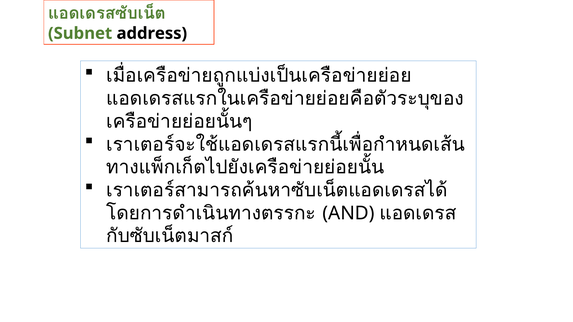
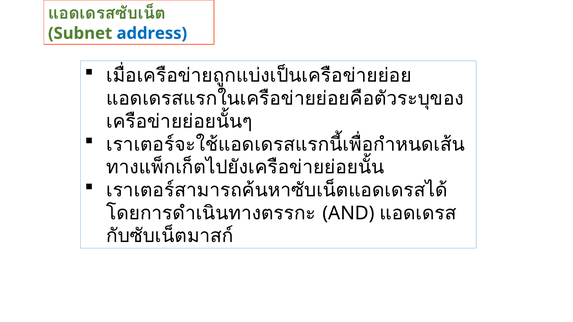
address colour: black -> blue (152, 33)
